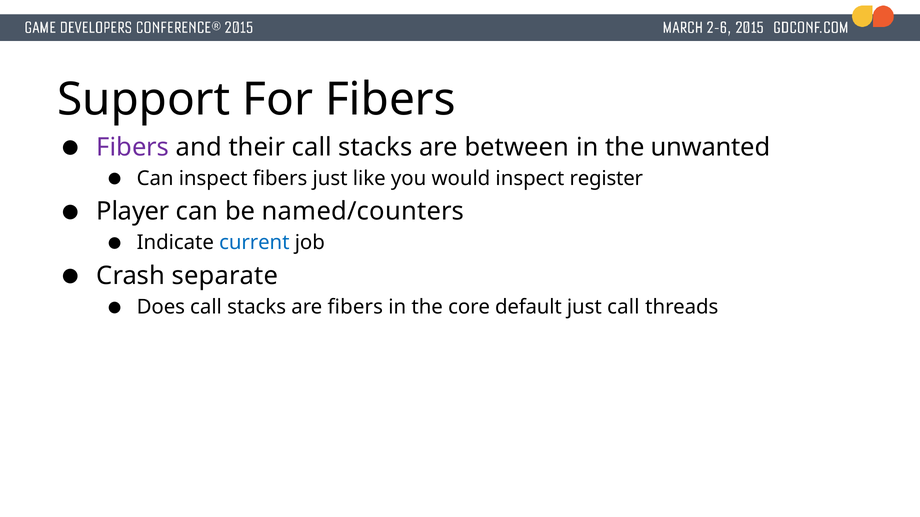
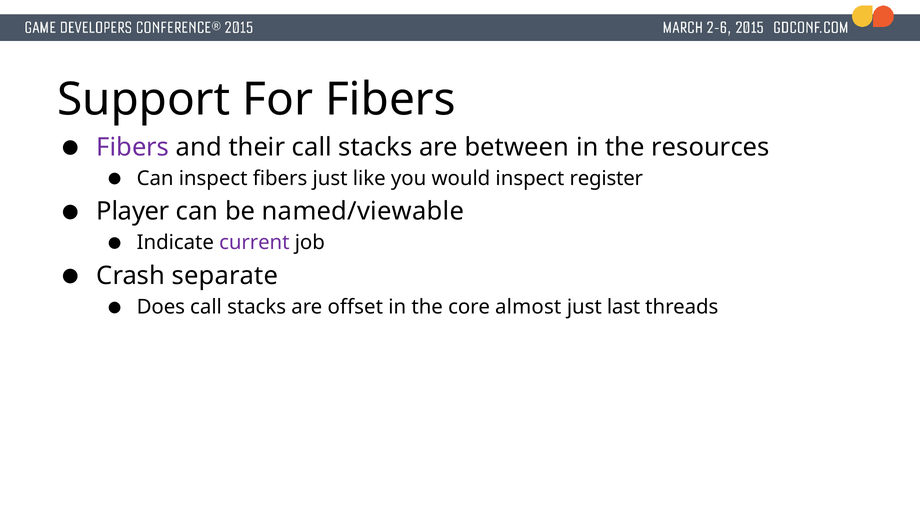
unwanted: unwanted -> resources (710, 147)
named/counters: named/counters -> named/viewable (363, 212)
current colour: blue -> purple (254, 243)
are fibers: fibers -> offset (355, 307)
default: default -> almost (528, 307)
just call: call -> last (624, 307)
